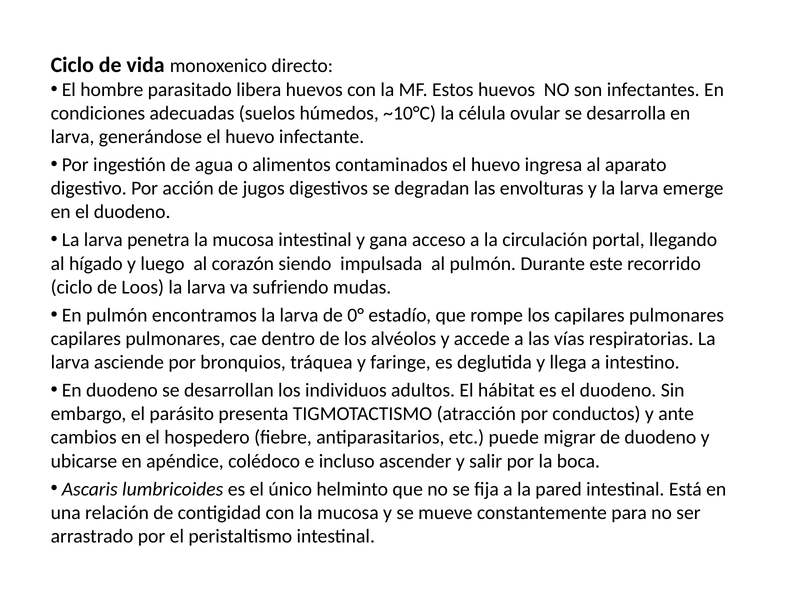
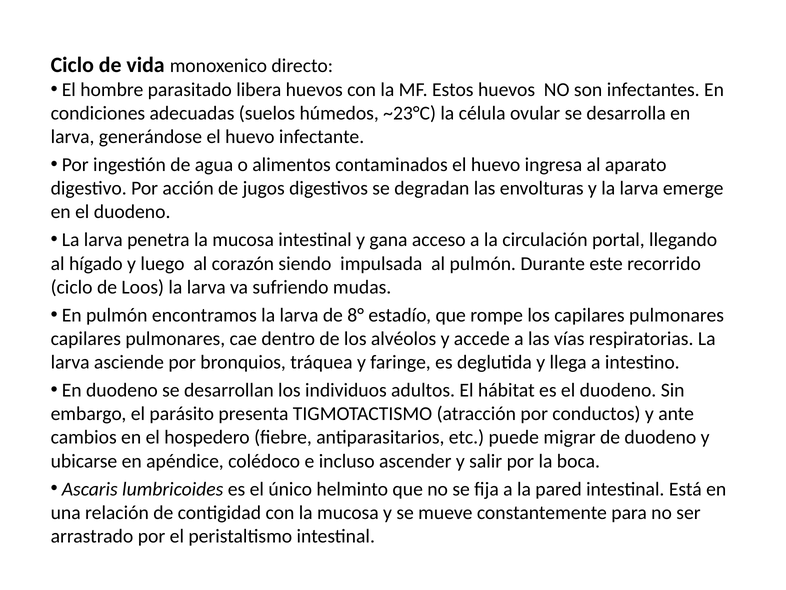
~10°C: ~10°C -> ~23°C (410, 113)
0°: 0° -> 8° (356, 315)
